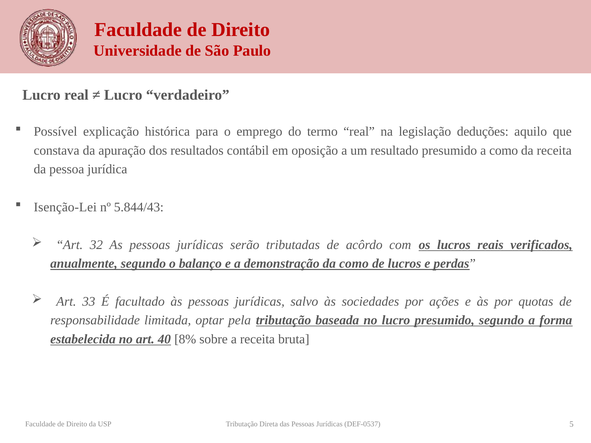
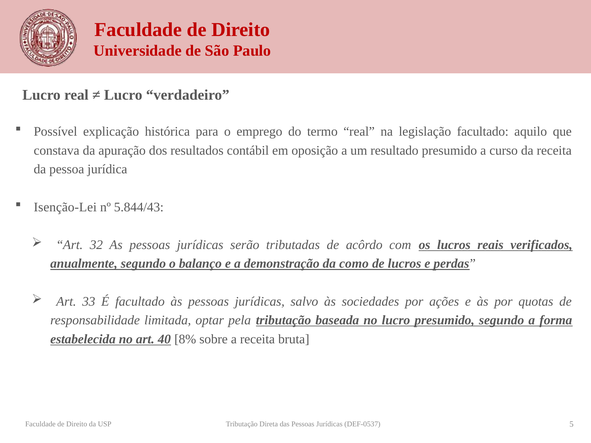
legislação deduções: deduções -> facultado (483, 132)
a como: como -> curso (504, 150)
